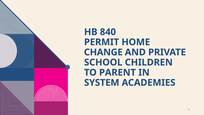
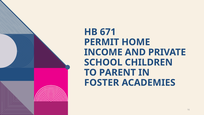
840: 840 -> 671 (108, 32)
CHANGE: CHANGE -> INCOME (103, 52)
SYSTEM: SYSTEM -> FOSTER (102, 82)
